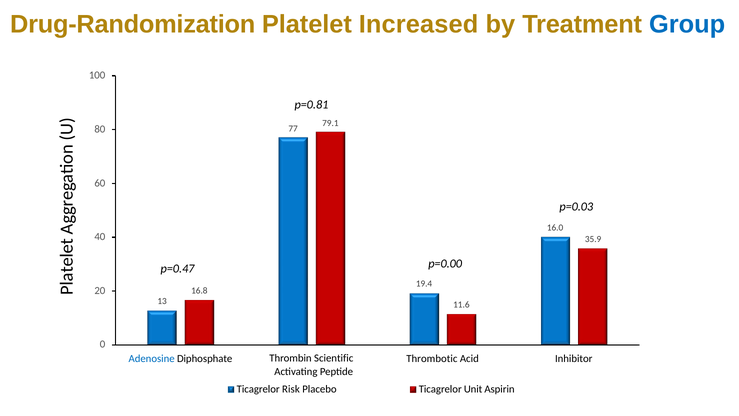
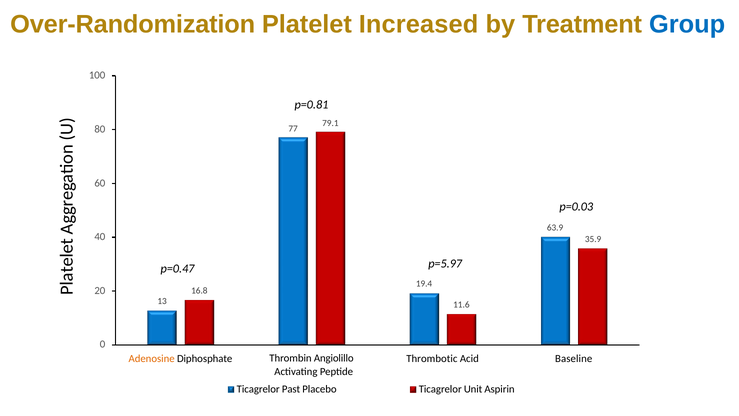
Drug-Randomization: Drug-Randomization -> Over-Randomization (133, 24)
16.0: 16.0 -> 63.9 (555, 228)
p=0.00: p=0.00 -> p=5.97 (445, 264)
Scientific: Scientific -> Angiolillo (334, 358)
Adenosine colour: blue -> orange (152, 358)
Inhibitor: Inhibitor -> Baseline (574, 358)
Risk: Risk -> Past (291, 389)
